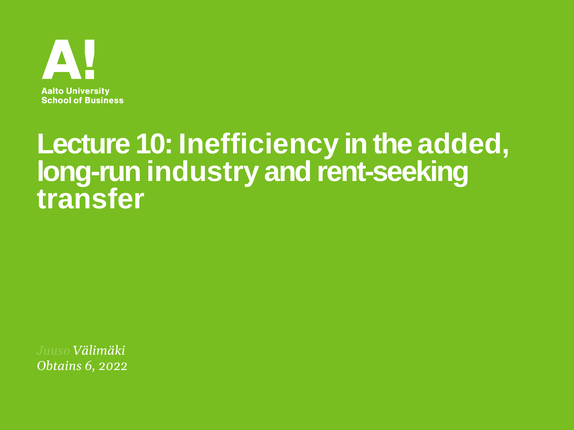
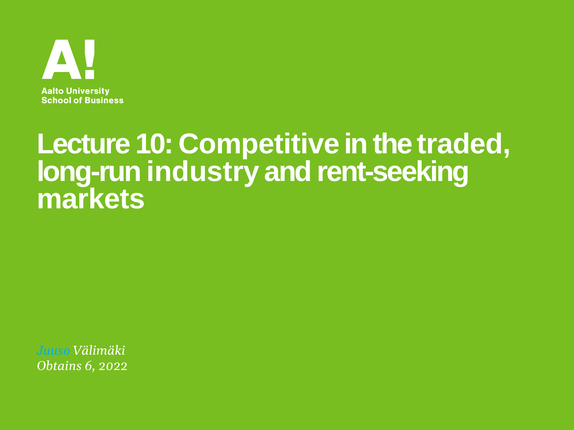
Inefficiency: Inefficiency -> Competitive (259, 144)
added: added -> traded (464, 144)
transfer: transfer -> markets (91, 199)
Juuso colour: light green -> light blue (53, 351)
